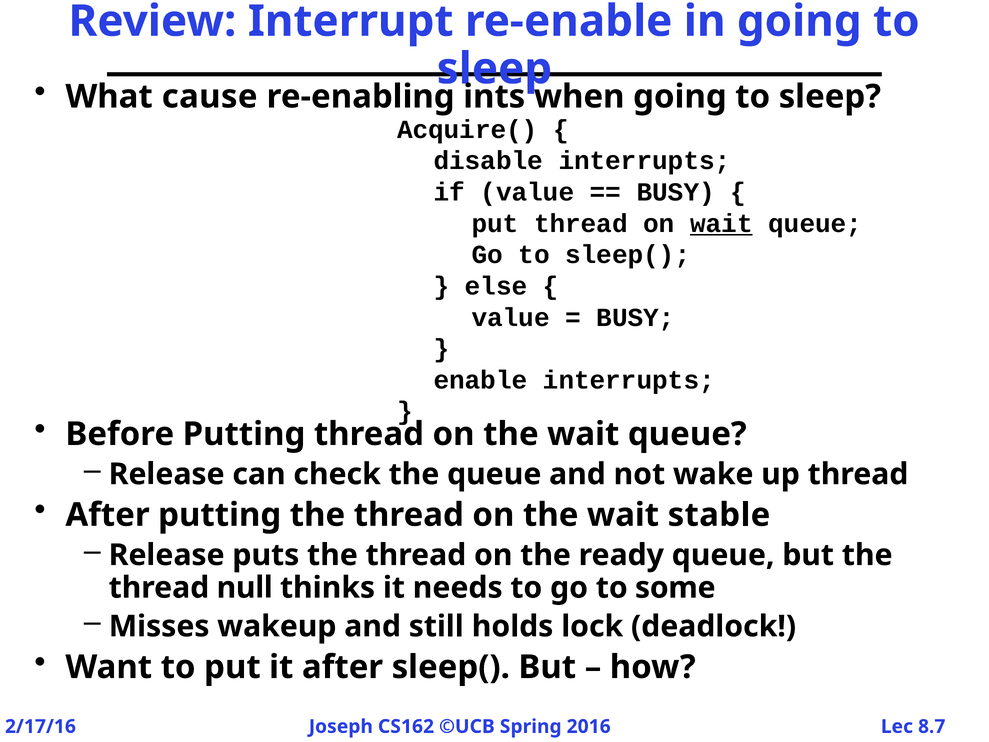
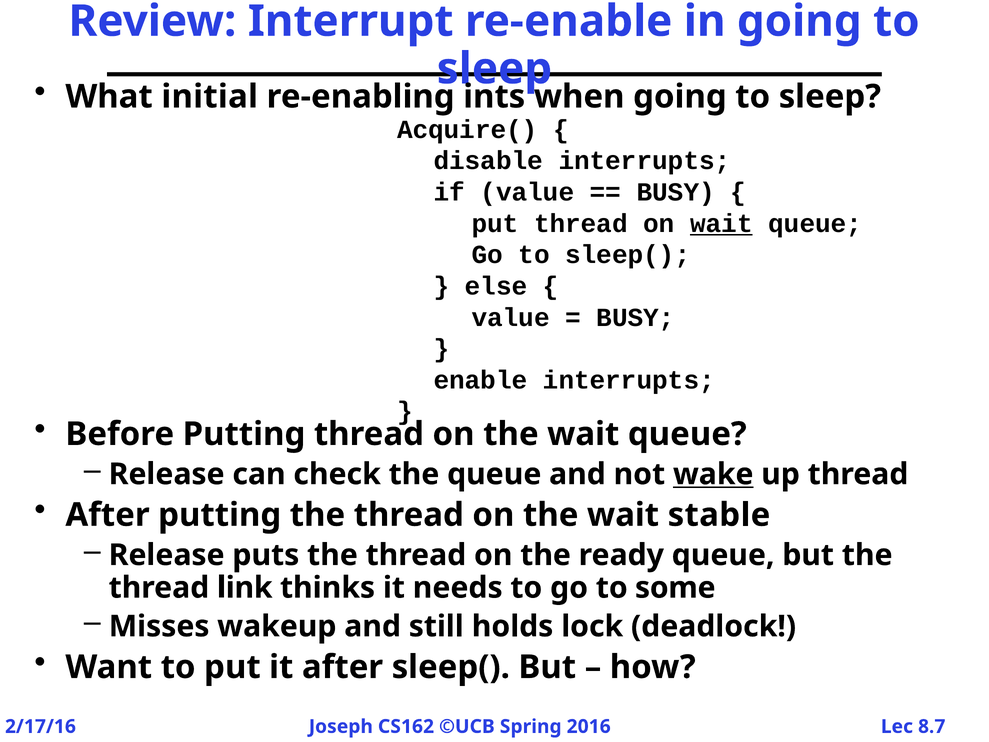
cause: cause -> initial (210, 97)
wake underline: none -> present (713, 474)
null: null -> link (245, 588)
